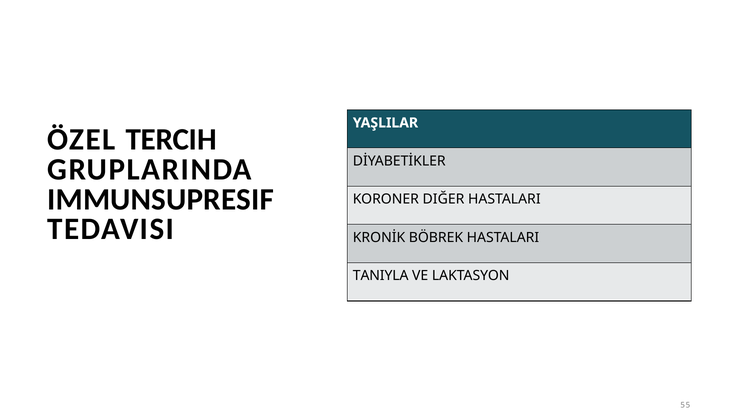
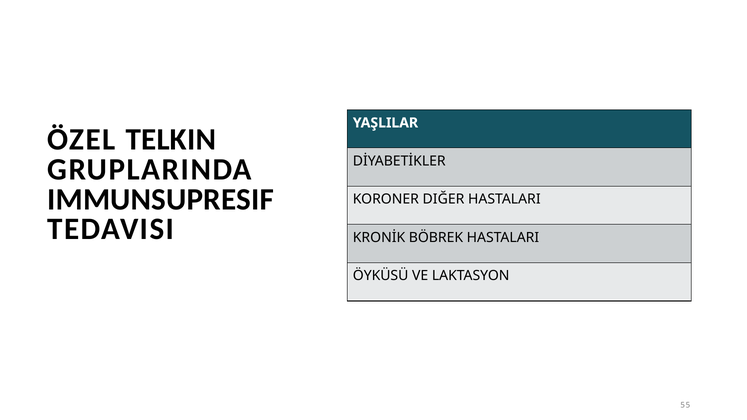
TERCIH: TERCIH -> TELKIN (171, 140)
TANIYLA: TANIYLA -> ÖYKÜSÜ (381, 276)
